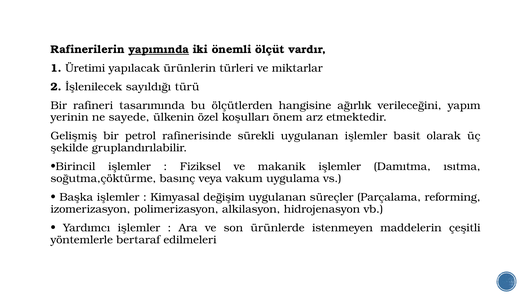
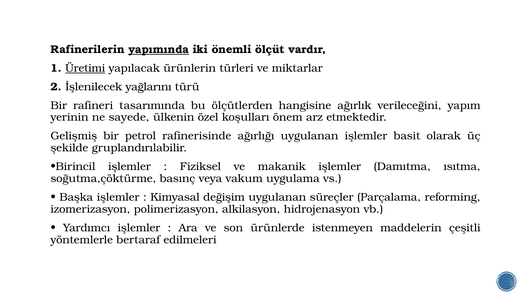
Üretimi underline: none -> present (85, 68)
sayıldığı: sayıldığı -> yağlarını (149, 87)
sürekli: sürekli -> ağırlığı (256, 136)
